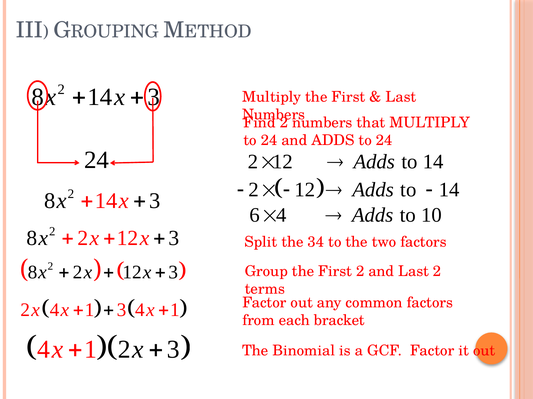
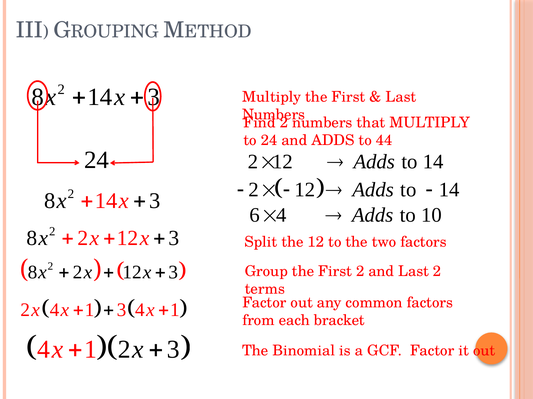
ADDS to 24: 24 -> 44 (384, 141)
the 34: 34 -> 12 (316, 242)
